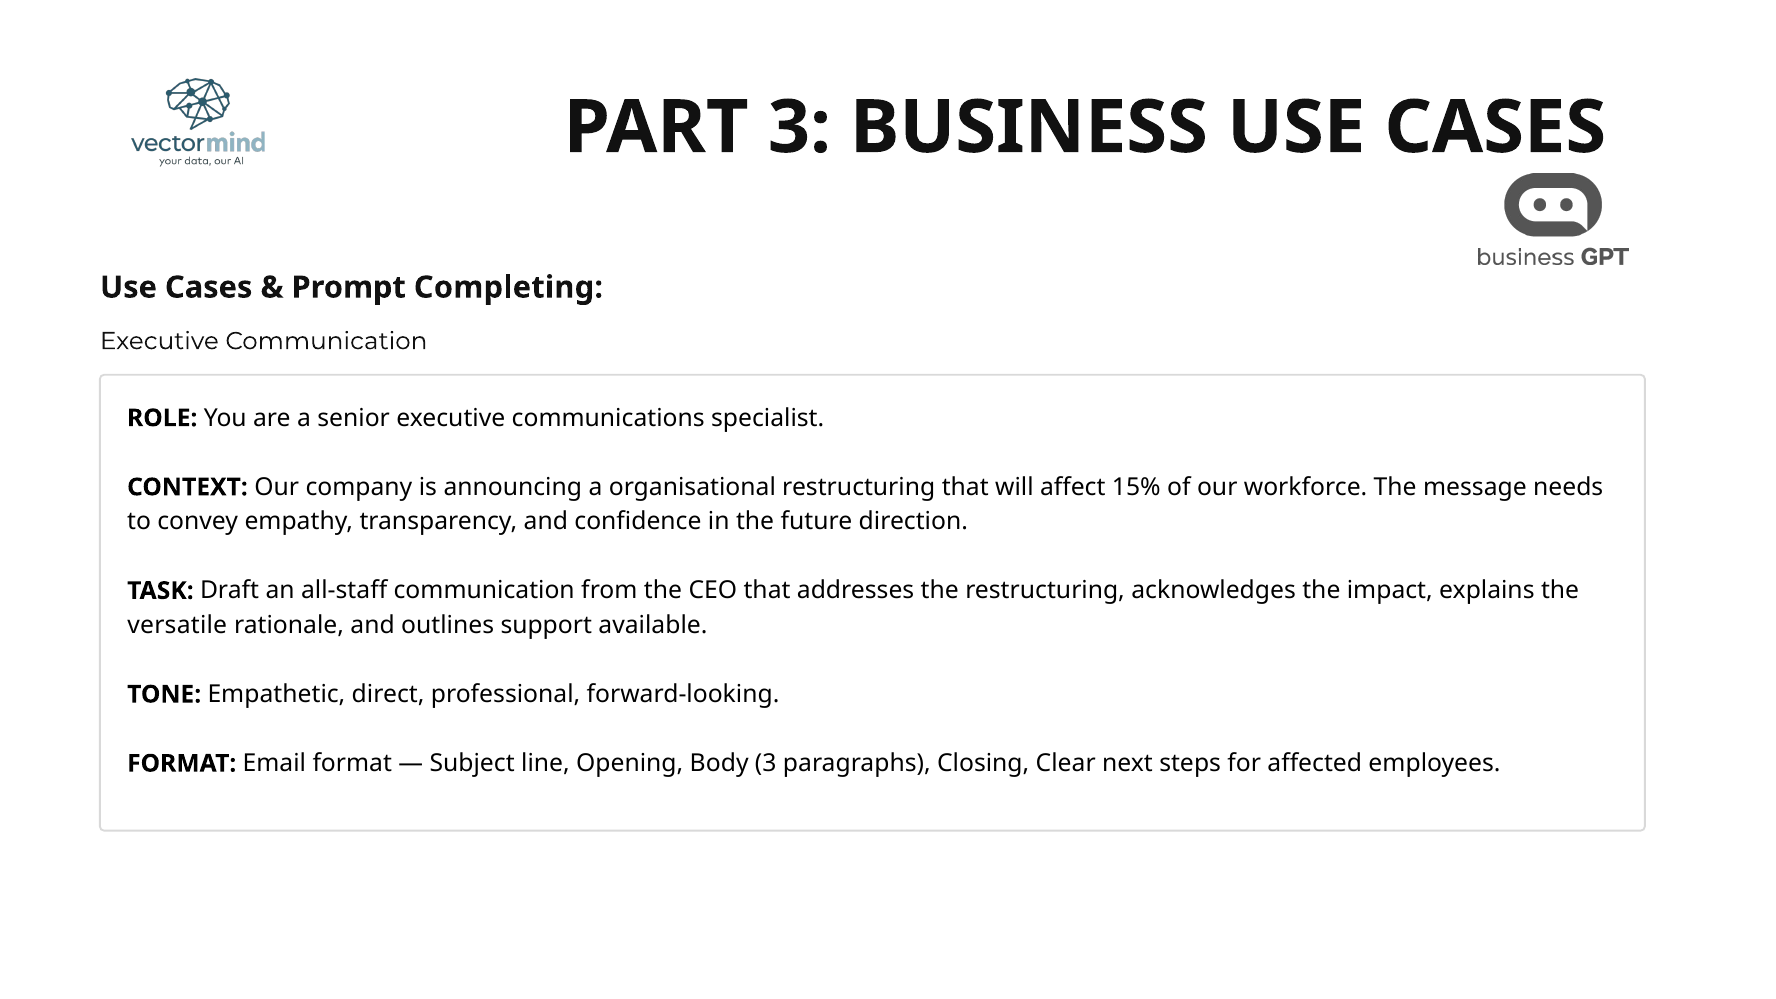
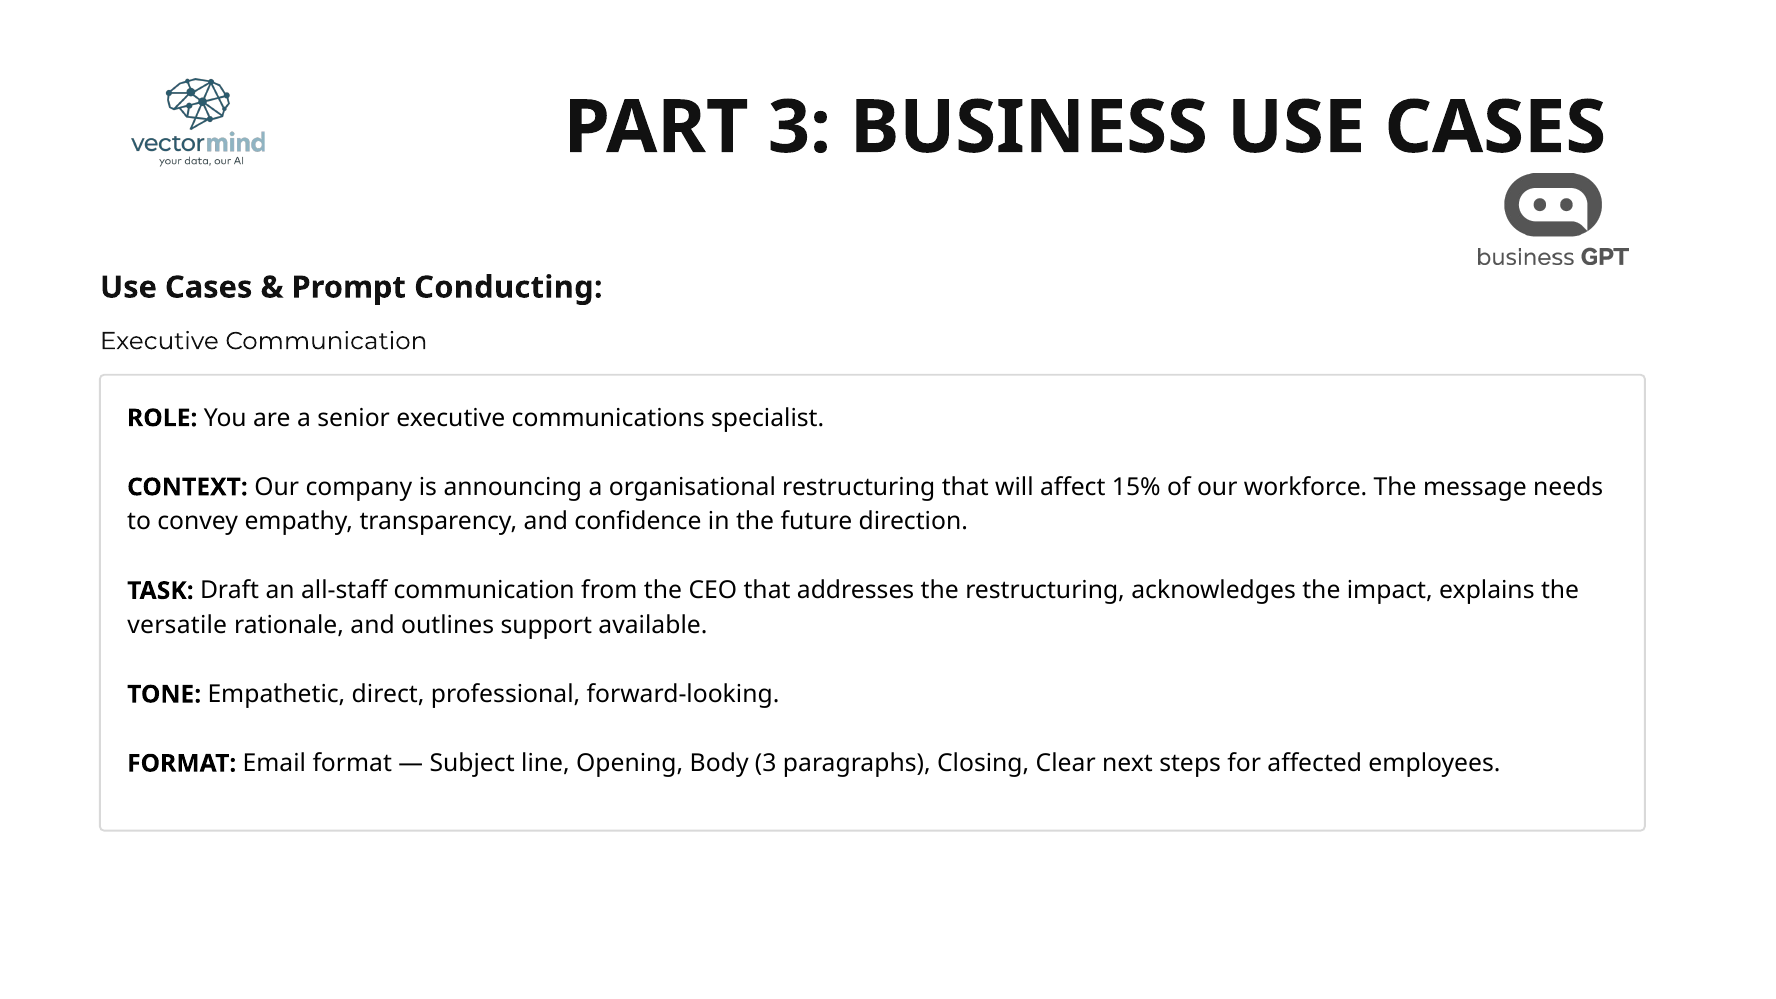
Completing: Completing -> Conducting (508, 287)
